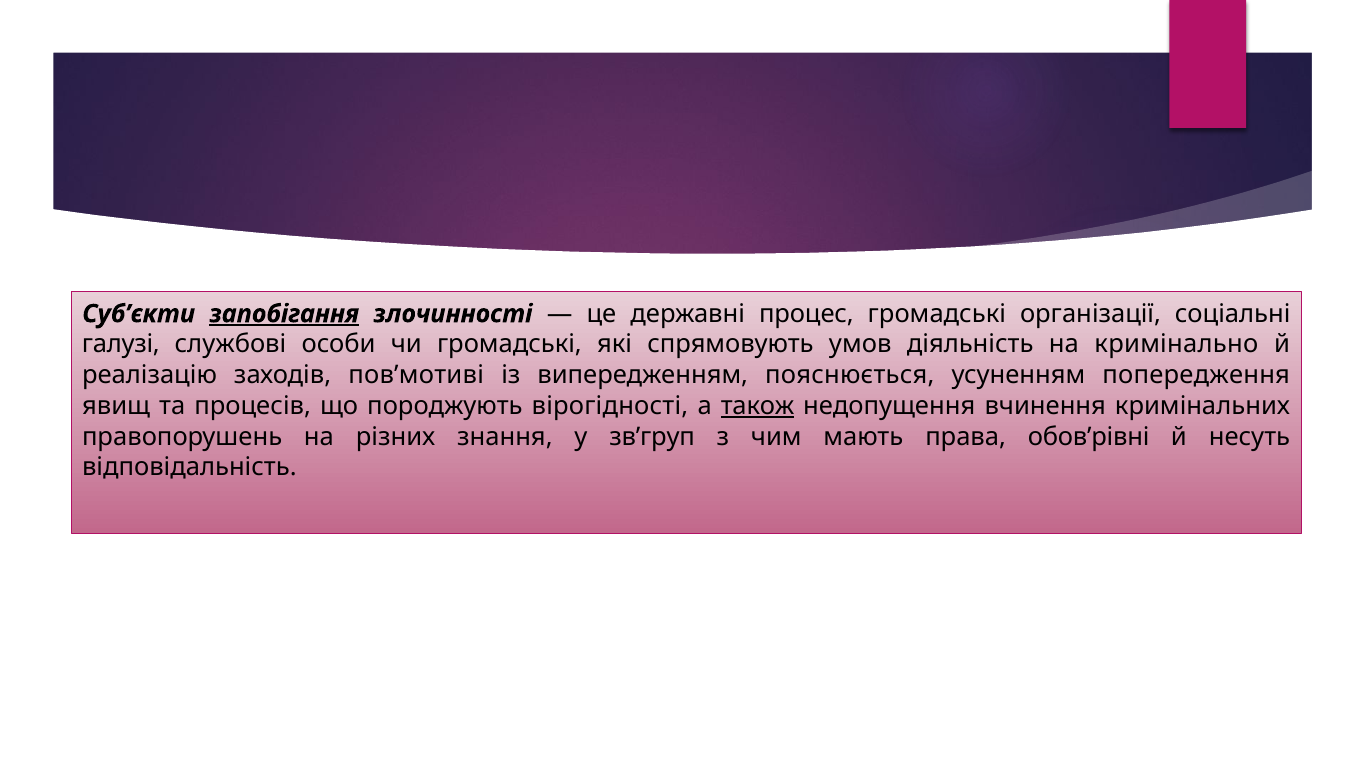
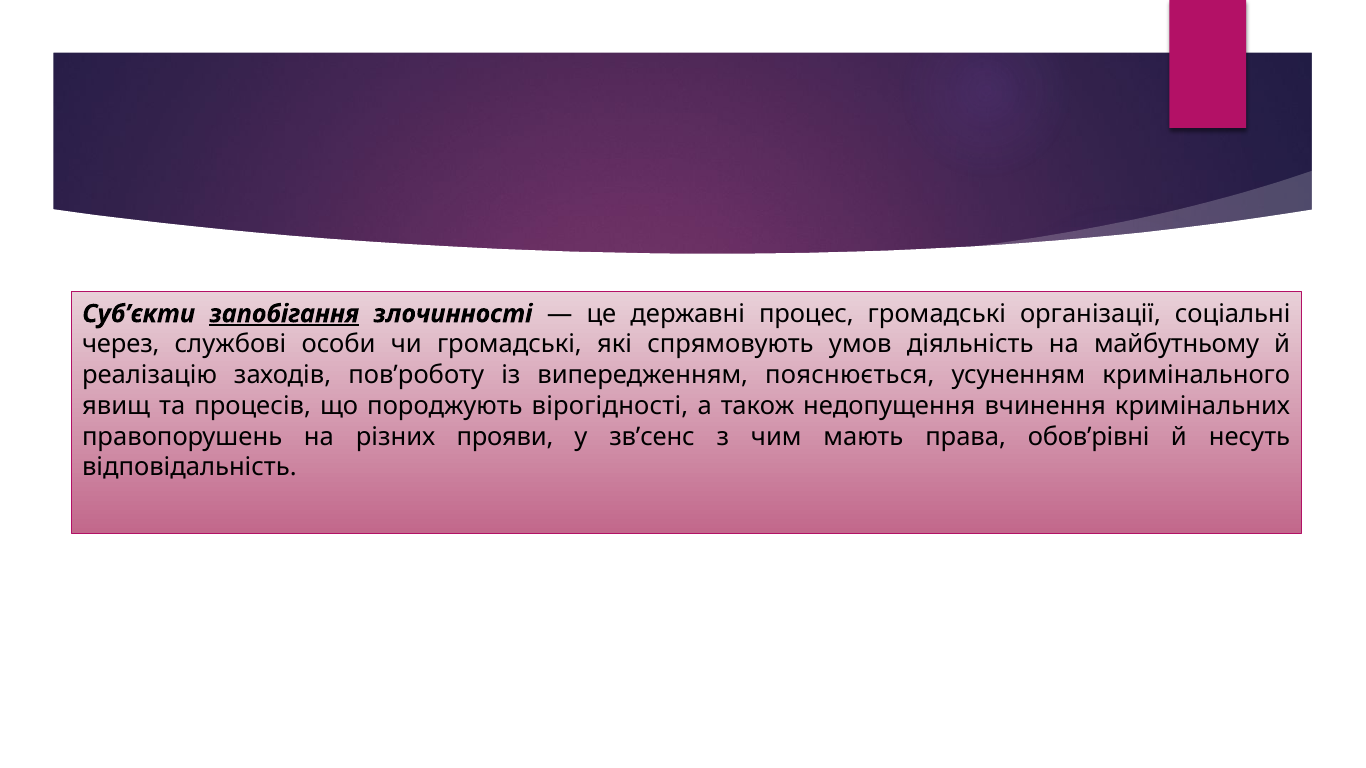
галузі: галузі -> через (121, 345)
кримінально: кримінально -> майбутньому (1177, 345)
пов’мотиві: пов’мотиві -> пов’роботу (416, 375)
попередження: попередження -> кримінального (1196, 375)
також underline: present -> none (758, 406)
знання: знання -> прояви (505, 437)
зв’груп: зв’груп -> зв’сенс (652, 437)
